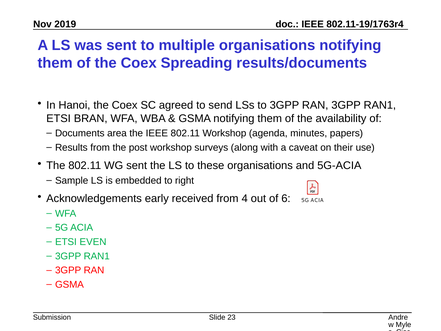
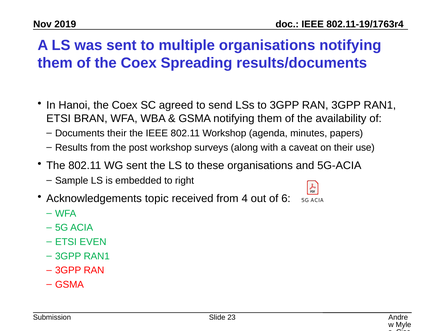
Documents area: area -> their (117, 133)
early: early -> topic (157, 198)
